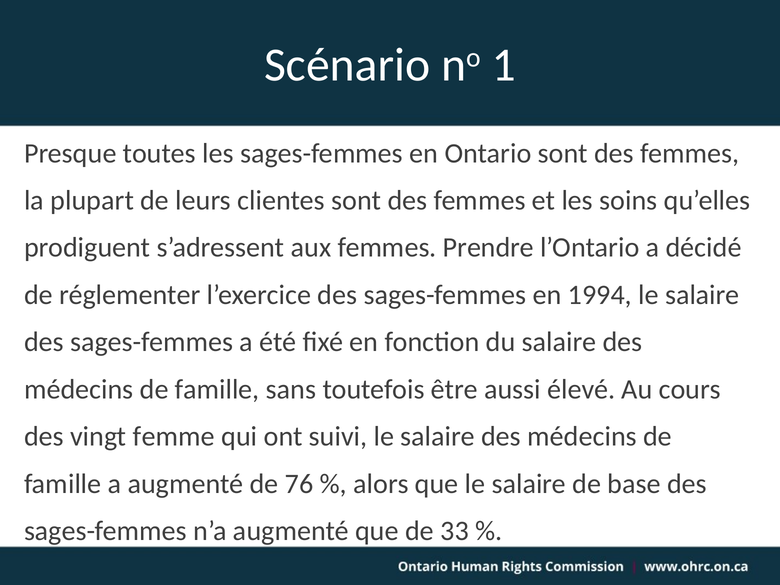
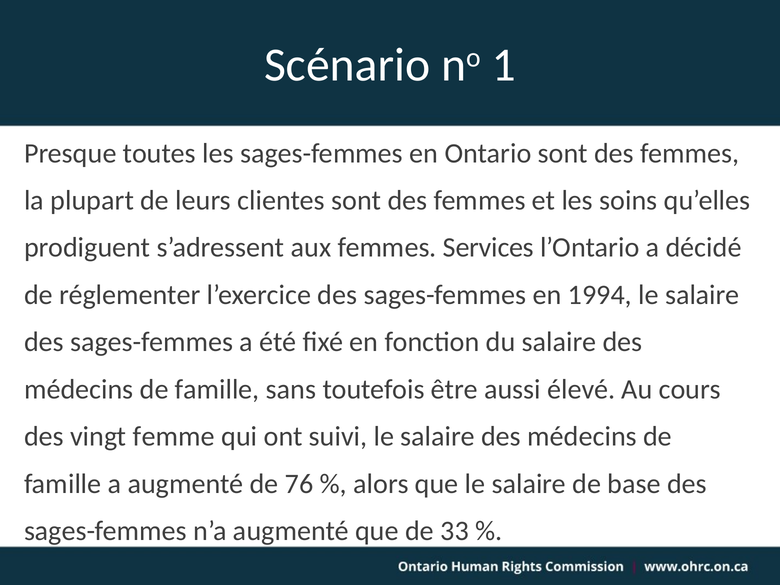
Prendre: Prendre -> Services (488, 248)
